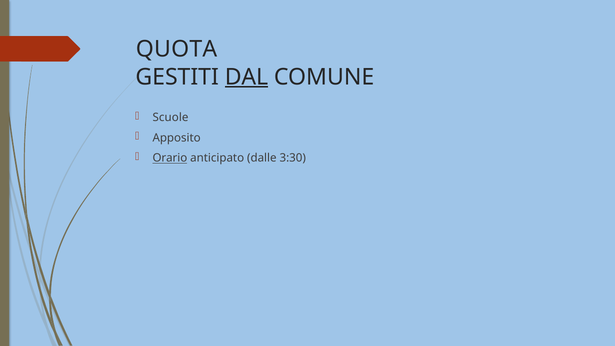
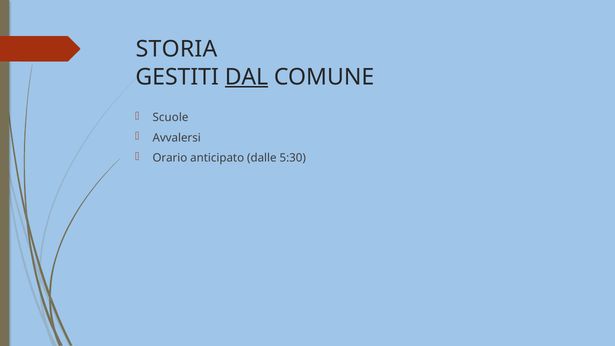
QUOTA: QUOTA -> STORIA (176, 49)
Apposito: Apposito -> Avvalersi (177, 138)
Orario underline: present -> none (170, 158)
3:30: 3:30 -> 5:30 (293, 158)
